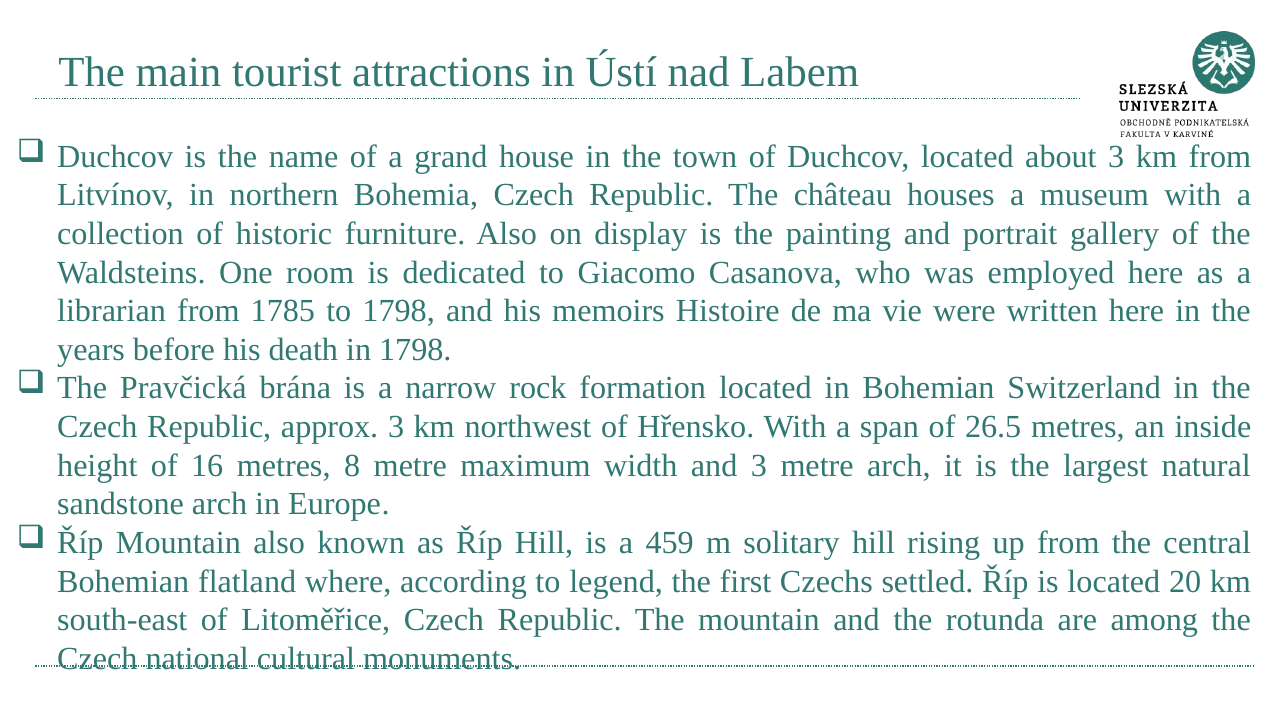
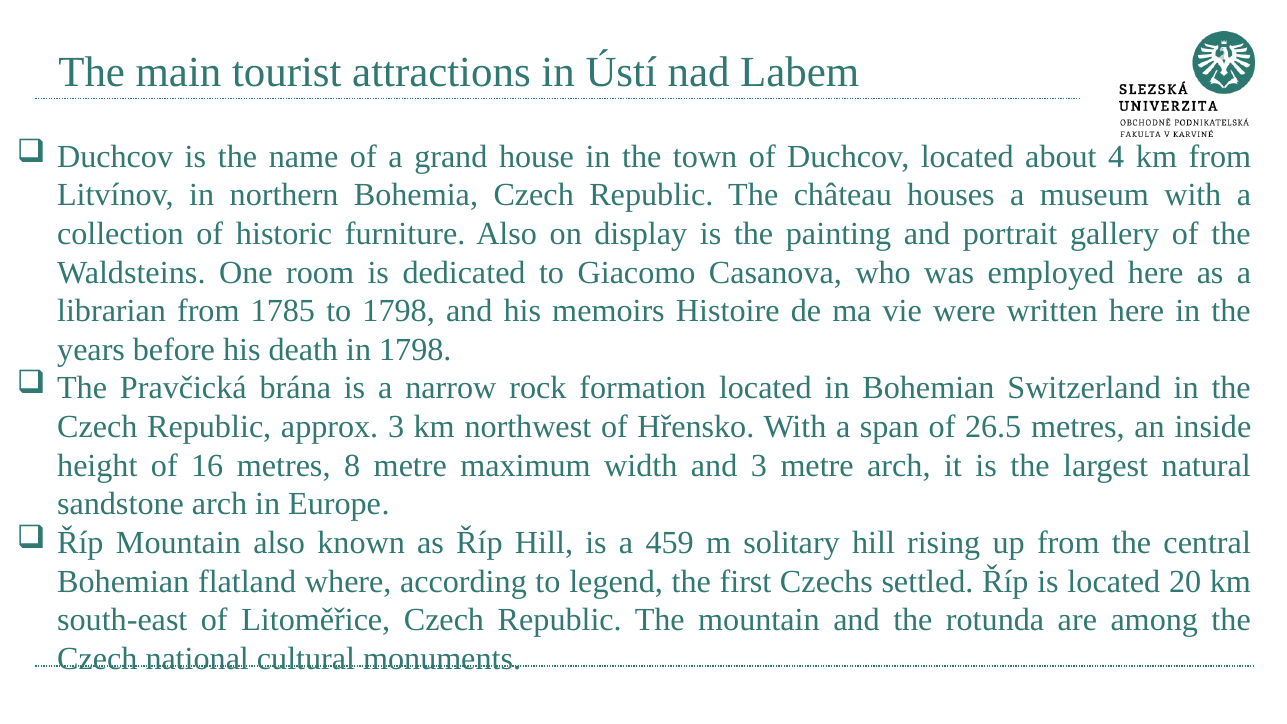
about 3: 3 -> 4 (1116, 157)
